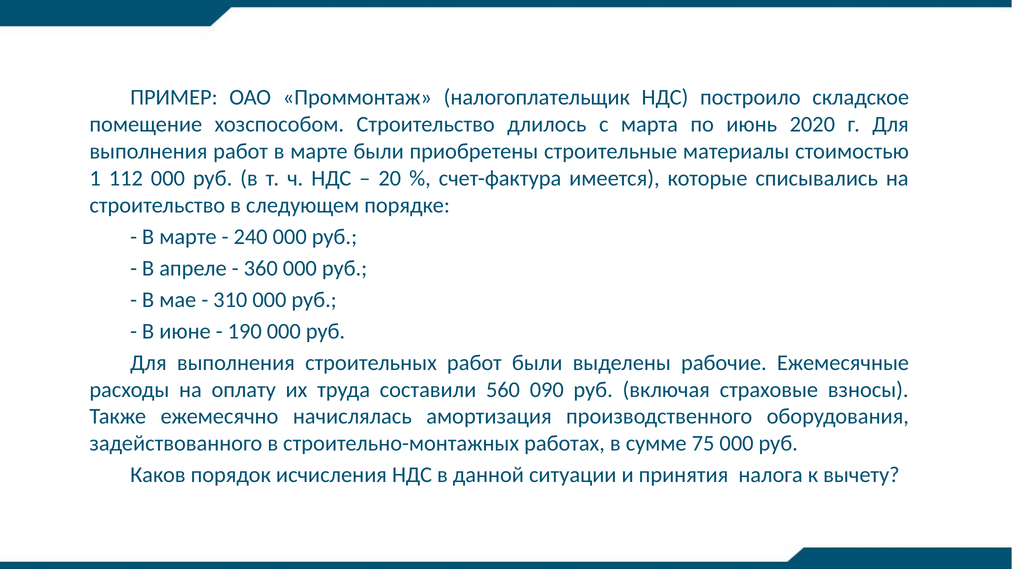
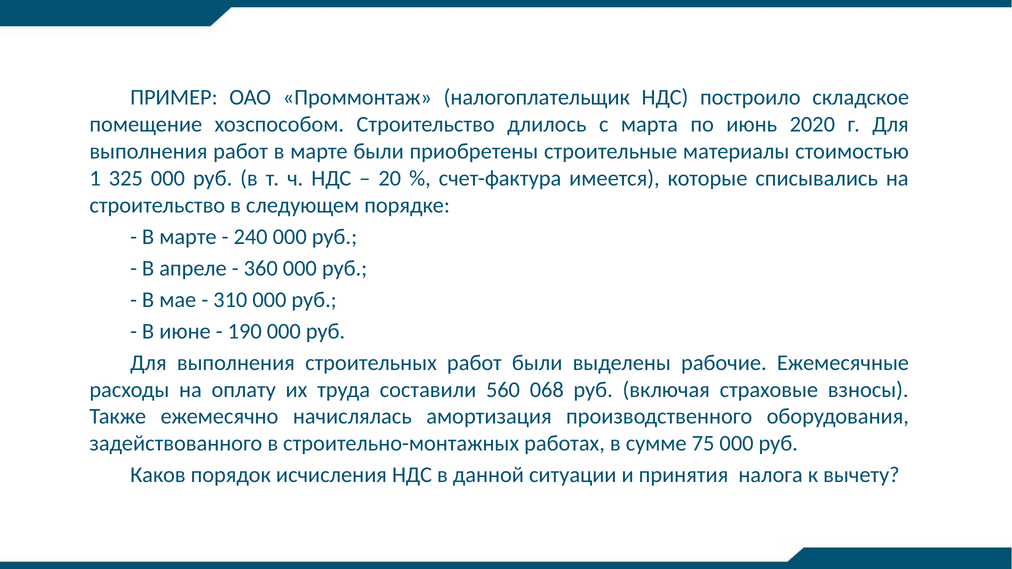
112: 112 -> 325 (126, 178)
090: 090 -> 068 (547, 390)
